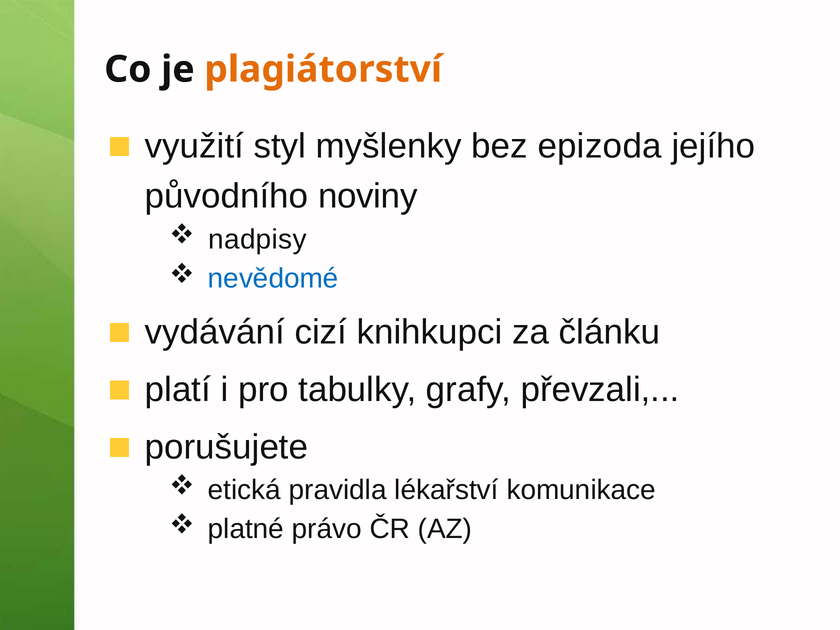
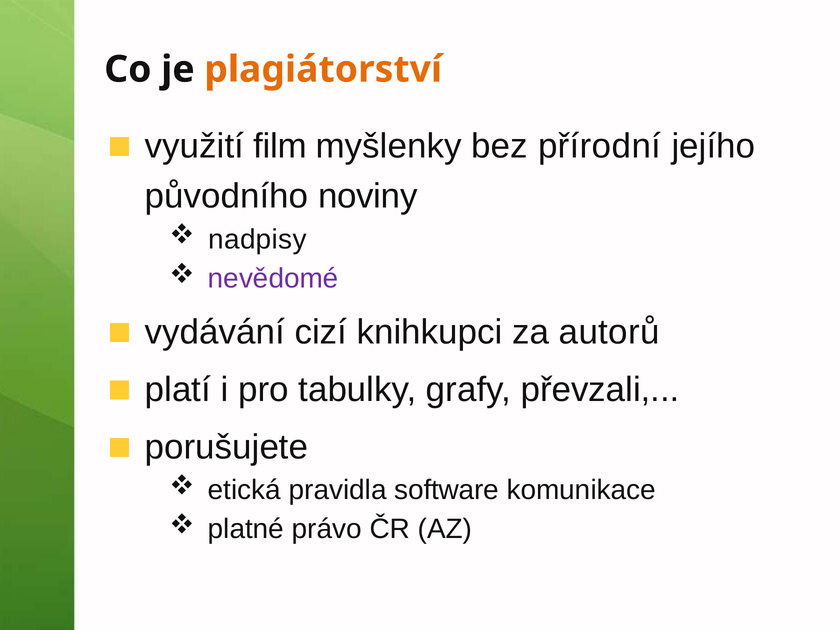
styl: styl -> film (280, 146)
epizoda: epizoda -> přírodní (600, 146)
nevědomé colour: blue -> purple (273, 279)
článku: článku -> autorů (609, 332)
lékařství: lékařství -> software (447, 490)
